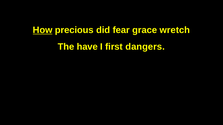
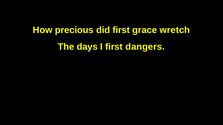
How underline: present -> none (43, 30)
did fear: fear -> first (121, 30)
have: have -> days (87, 47)
